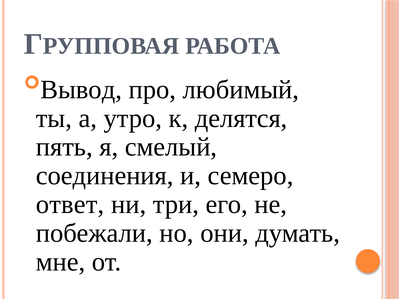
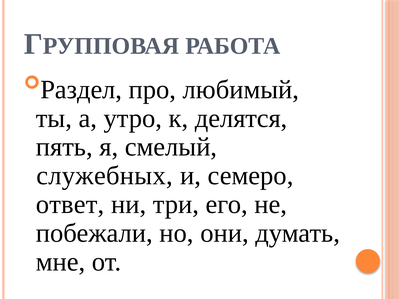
Вывод: Вывод -> Раздел (81, 90)
соединения: соединения -> служебных (105, 176)
